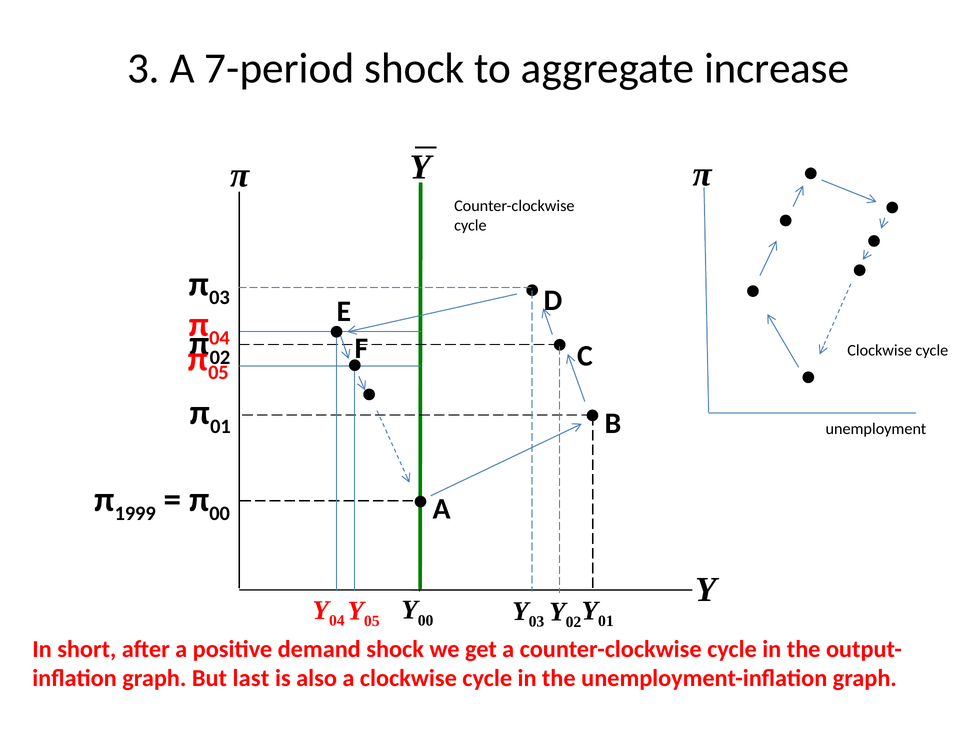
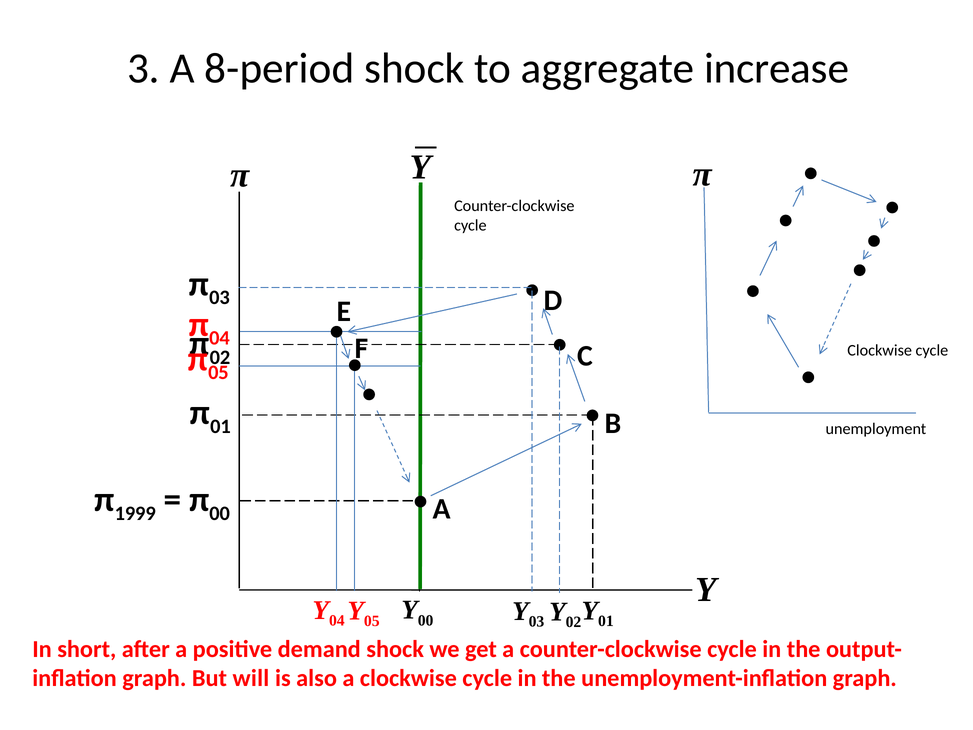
7-period: 7-period -> 8-period (279, 69)
last: last -> will (251, 678)
